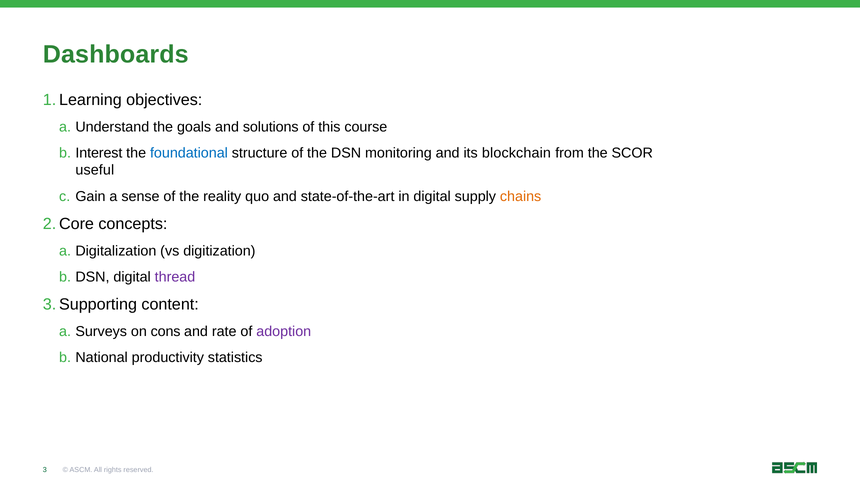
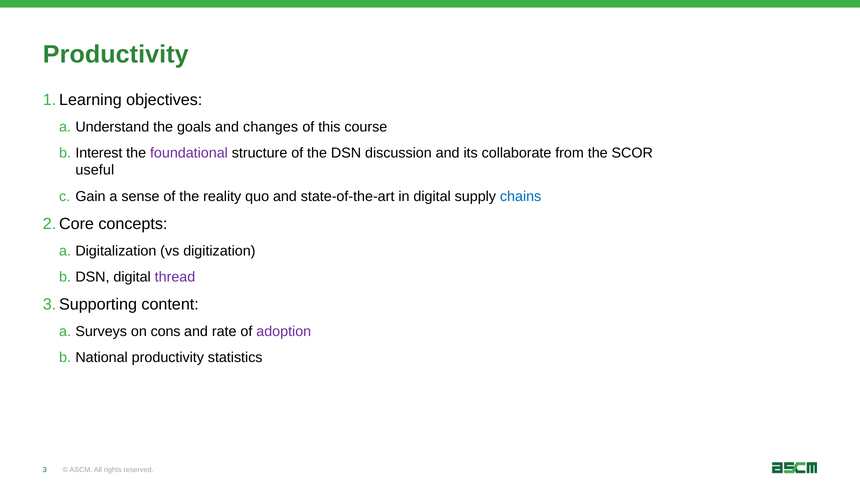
Dashboards: Dashboards -> Productivity (116, 54)
solutions: solutions -> changes (271, 127)
foundational colour: blue -> purple (189, 153)
monitoring: monitoring -> discussion (398, 153)
blockchain: blockchain -> collaborate (517, 153)
chains colour: orange -> blue (521, 196)
